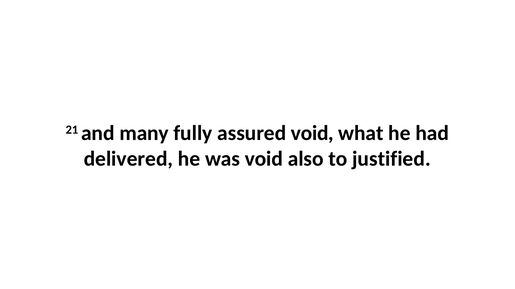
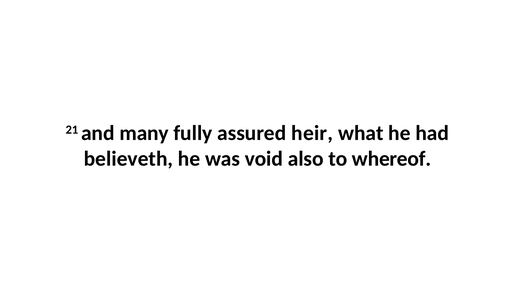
assured void: void -> heir (312, 133)
delivered: delivered -> believeth (128, 159)
justified: justified -> whereof (392, 159)
